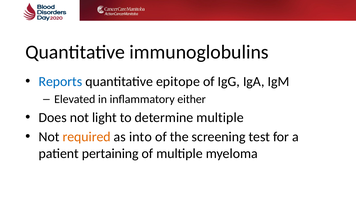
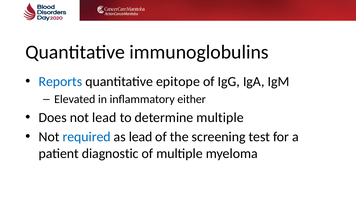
not light: light -> lead (104, 118)
required colour: orange -> blue (87, 137)
as into: into -> lead (141, 137)
pertaining: pertaining -> diagnostic (110, 154)
